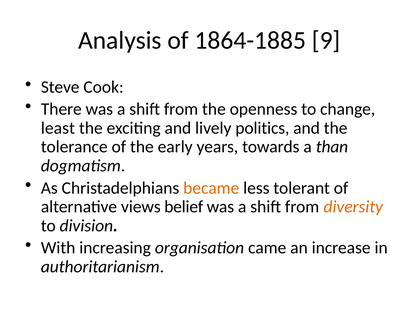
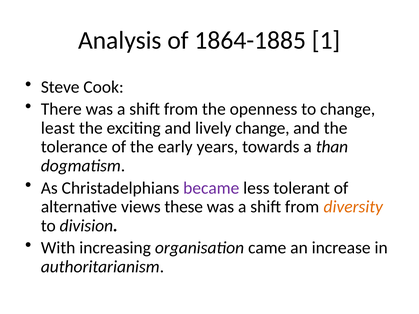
9: 9 -> 1 (326, 41)
lively politics: politics -> change (262, 128)
became colour: orange -> purple (211, 188)
belief: belief -> these (184, 207)
